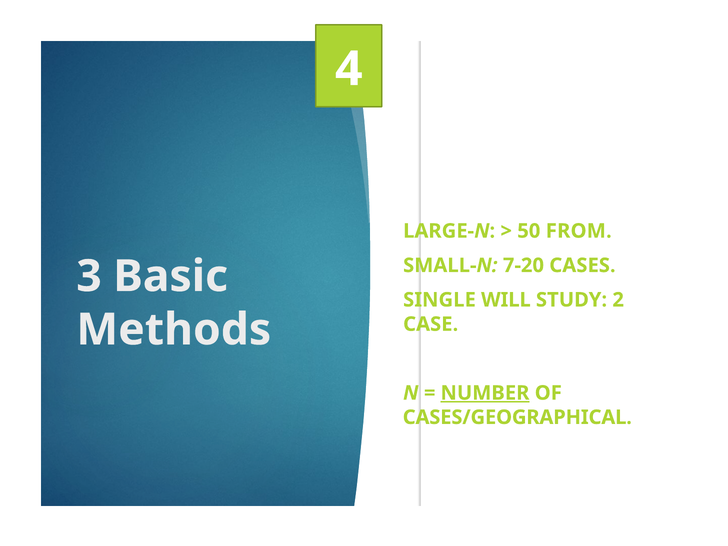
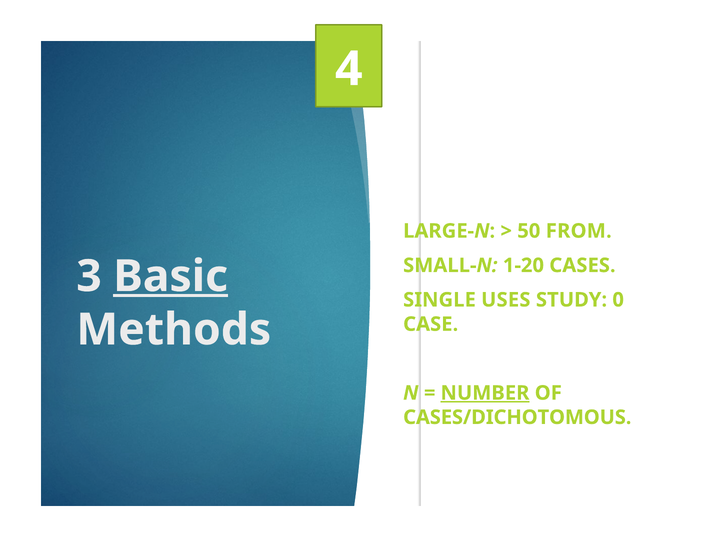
7-20: 7-20 -> 1-20 (523, 265)
Basic underline: none -> present (171, 276)
WILL: WILL -> USES (506, 300)
2: 2 -> 0 (618, 300)
CASES/GEOGRAPHICAL: CASES/GEOGRAPHICAL -> CASES/DICHOTOMOUS (517, 417)
